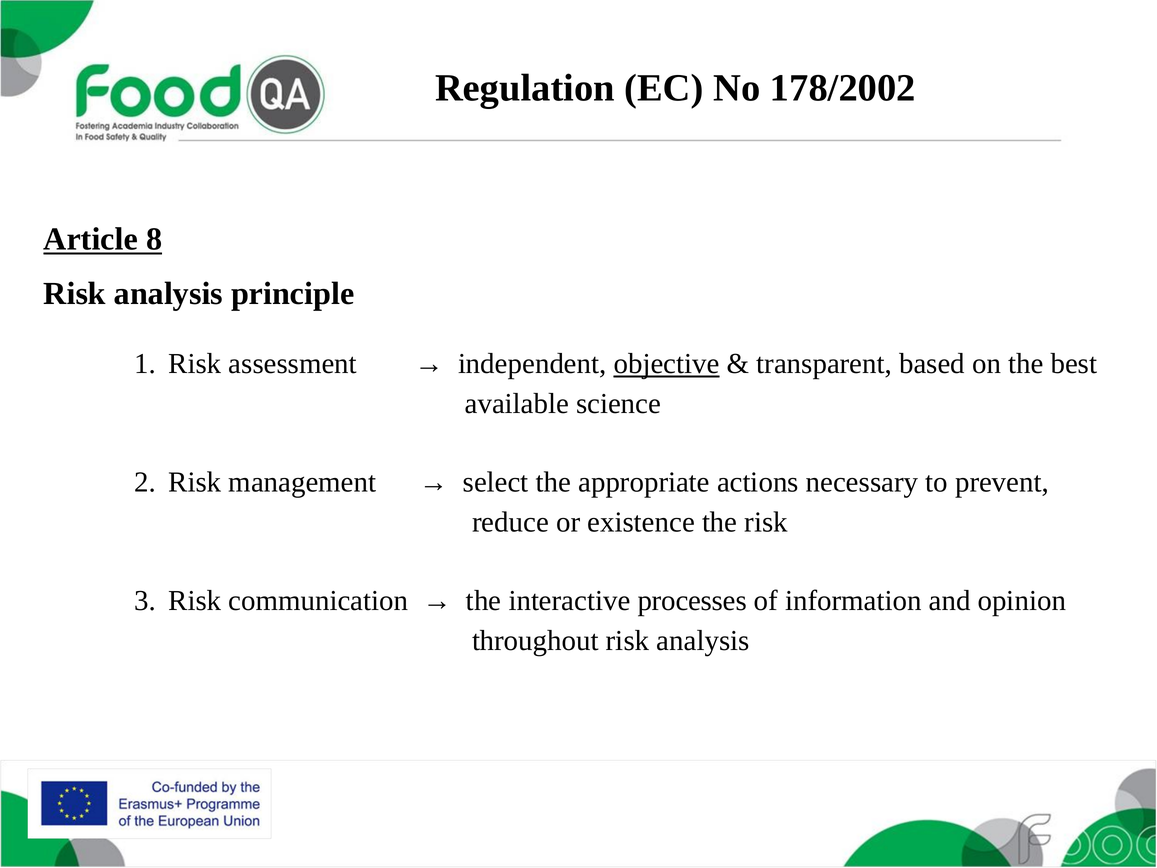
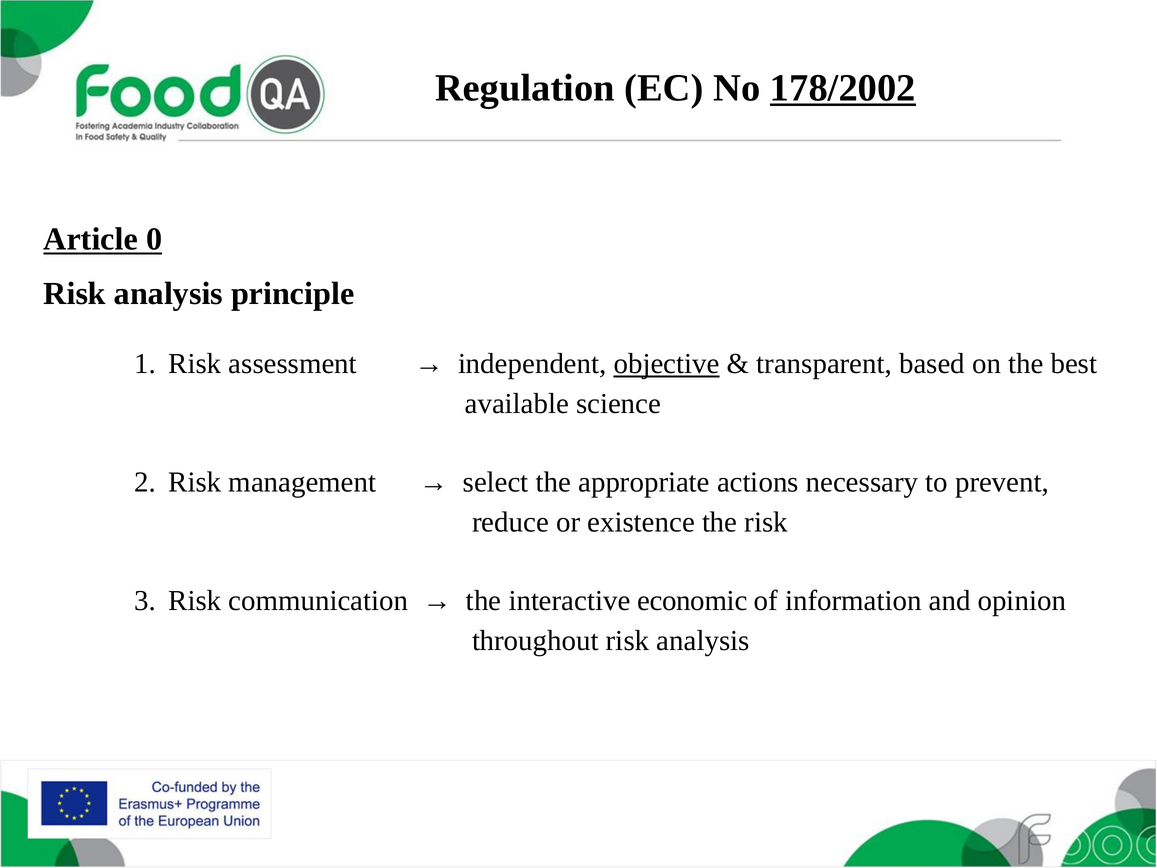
178/2002 underline: none -> present (843, 88)
8: 8 -> 0 (154, 239)
processes: processes -> economic (692, 601)
